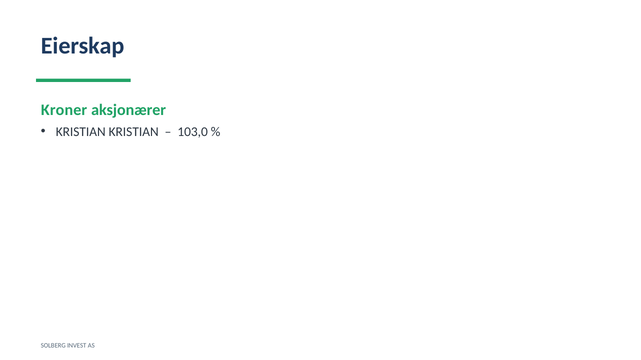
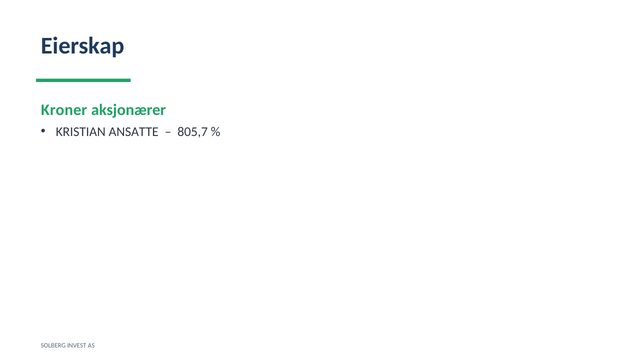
KRISTIAN KRISTIAN: KRISTIAN -> ANSATTE (134, 132)
103,0: 103,0 -> 805,7 (193, 132)
